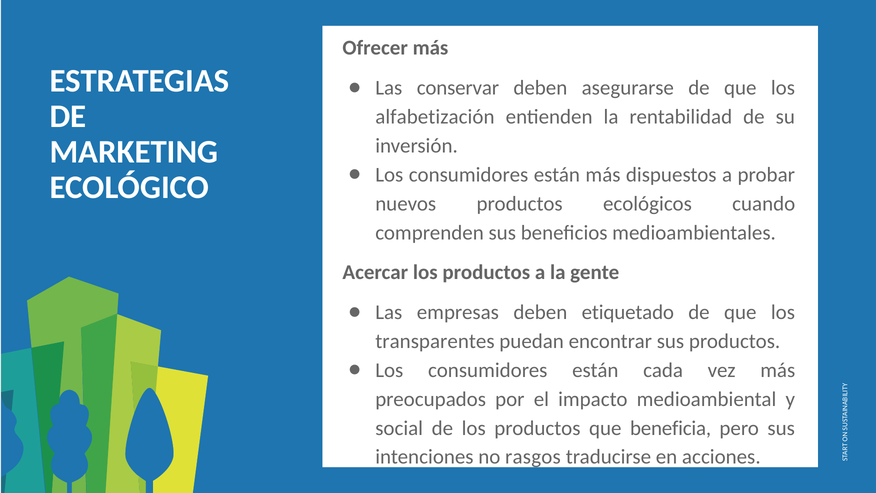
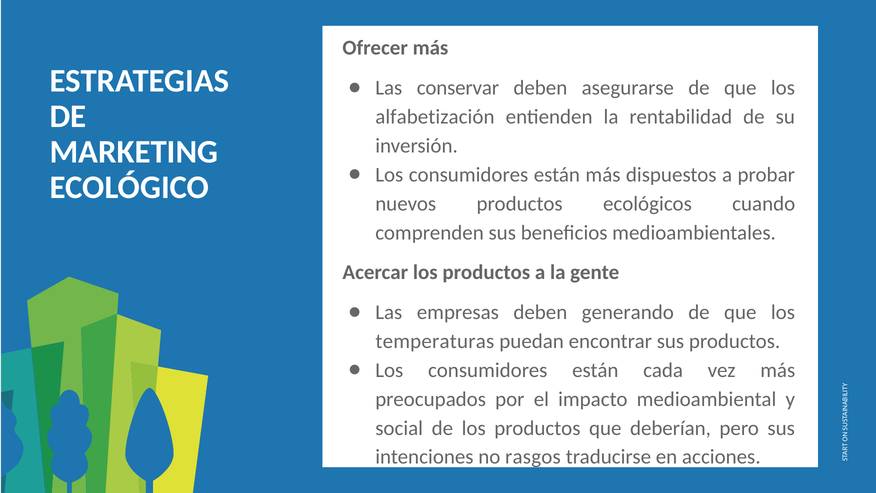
etiquetado: etiquetado -> generando (628, 312)
transparentes: transparentes -> temperaturas (435, 341)
beneficia: beneficia -> deberían (670, 428)
